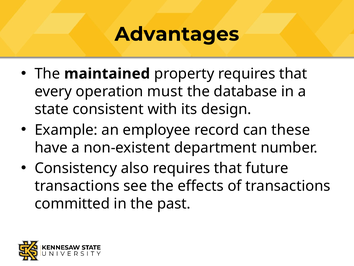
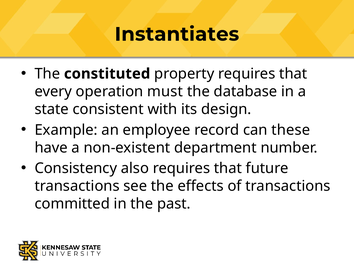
Advantages: Advantages -> Instantiates (177, 34)
maintained: maintained -> constituted (107, 74)
